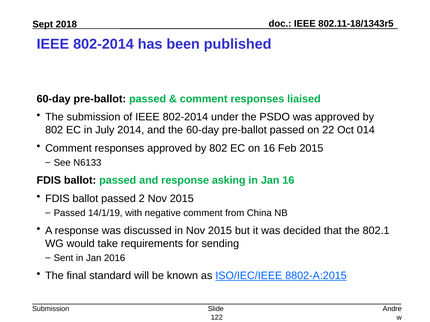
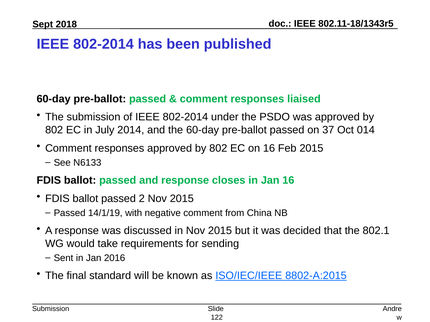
22: 22 -> 37 (328, 130)
asking: asking -> closes (229, 181)
